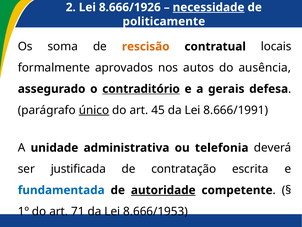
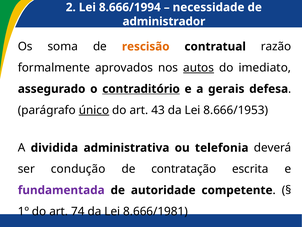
8.666/1926: 8.666/1926 -> 8.666/1994 (130, 7)
necessidade underline: present -> none (209, 7)
politicamente: politicamente -> administrador (164, 21)
locais: locais -> razão (276, 46)
autos underline: none -> present (199, 68)
ausência: ausência -> imediato (265, 68)
45: 45 -> 43 (158, 110)
8.666/1991: 8.666/1991 -> 8.666/1953 (236, 110)
unidade: unidade -> dividida (54, 148)
justificada: justificada -> condução (78, 169)
fundamentada colour: blue -> purple (61, 190)
autoridade underline: present -> none (163, 190)
71: 71 -> 74 (78, 211)
8.666/1953: 8.666/1953 -> 8.666/1981 (156, 211)
